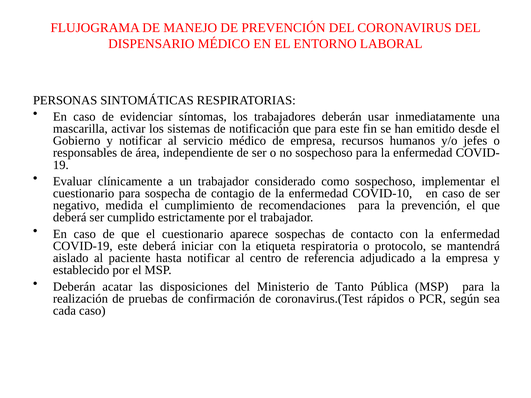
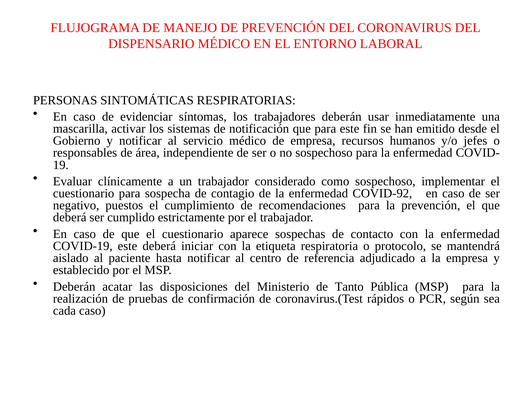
COVID-10: COVID-10 -> COVID-92 (382, 194)
medida: medida -> puestos (124, 206)
